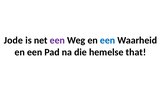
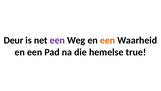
Jode: Jode -> Deur (13, 40)
een colour: blue -> orange (108, 40)
that: that -> true (136, 52)
